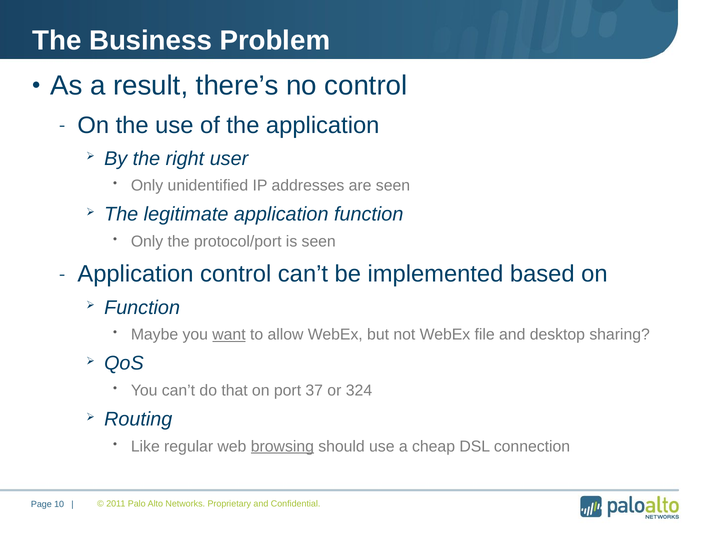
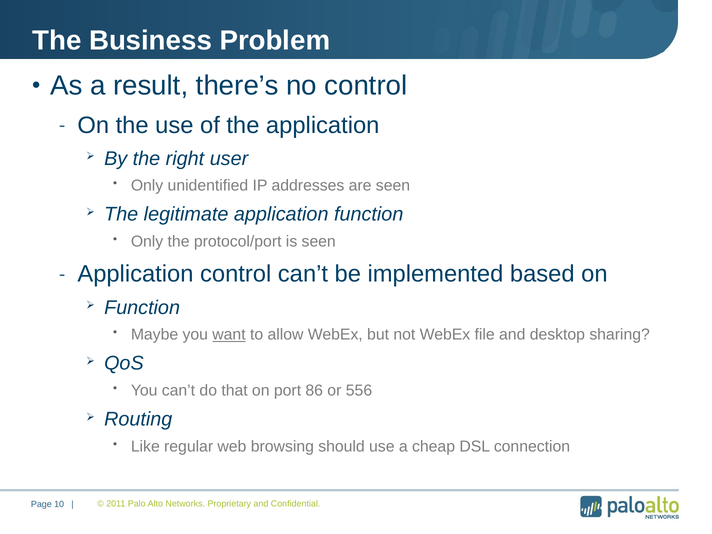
37: 37 -> 86 (314, 391)
324: 324 -> 556 (359, 391)
browsing underline: present -> none (282, 446)
